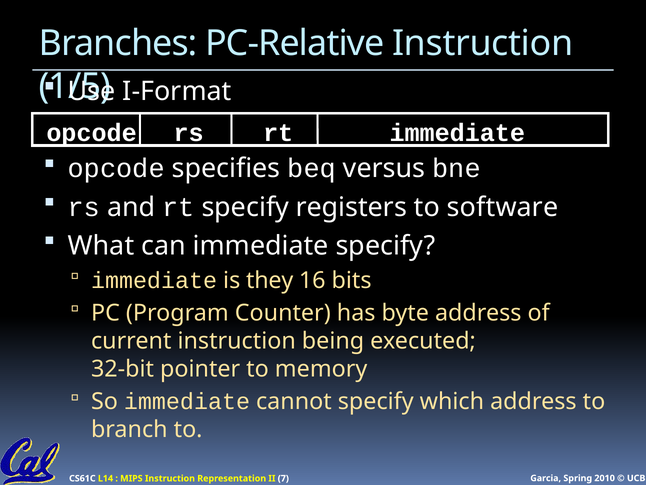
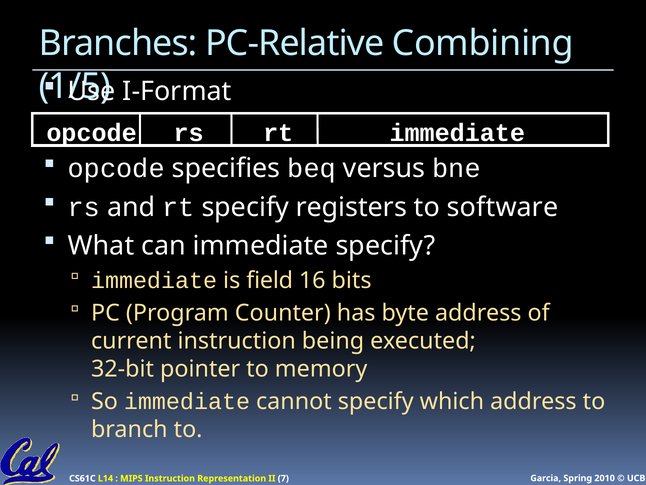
PC-Relative Instruction: Instruction -> Combining (483, 43)
they: they -> field (270, 280)
